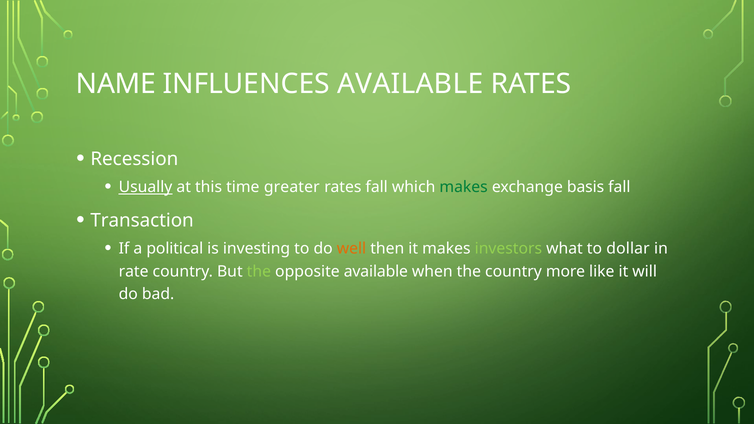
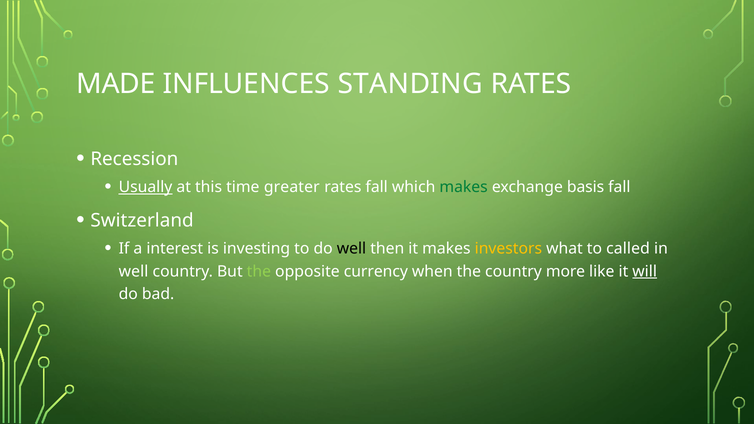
NAME: NAME -> MADE (116, 84)
INFLUENCES AVAILABLE: AVAILABLE -> STANDING (410, 84)
Transaction: Transaction -> Switzerland (142, 221)
political: political -> interest (175, 249)
well colour: orange -> black (351, 249)
investors colour: light green -> yellow (508, 249)
dollar: dollar -> called (628, 249)
rate: rate -> well (134, 271)
opposite available: available -> currency (376, 271)
will underline: none -> present (645, 271)
